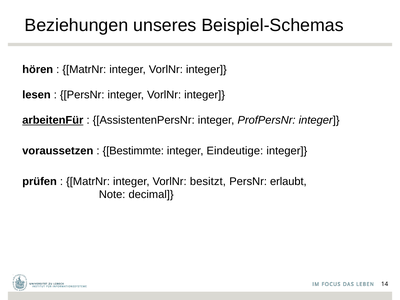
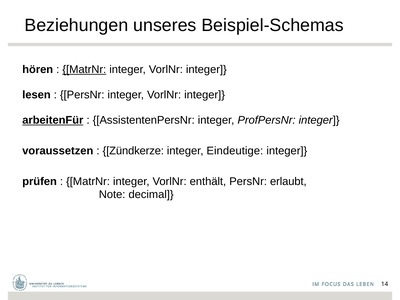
MatrNr underline: none -> present (84, 69)
Bestimmte: Bestimmte -> Zündkerze (133, 151)
besitzt: besitzt -> enthält (208, 181)
